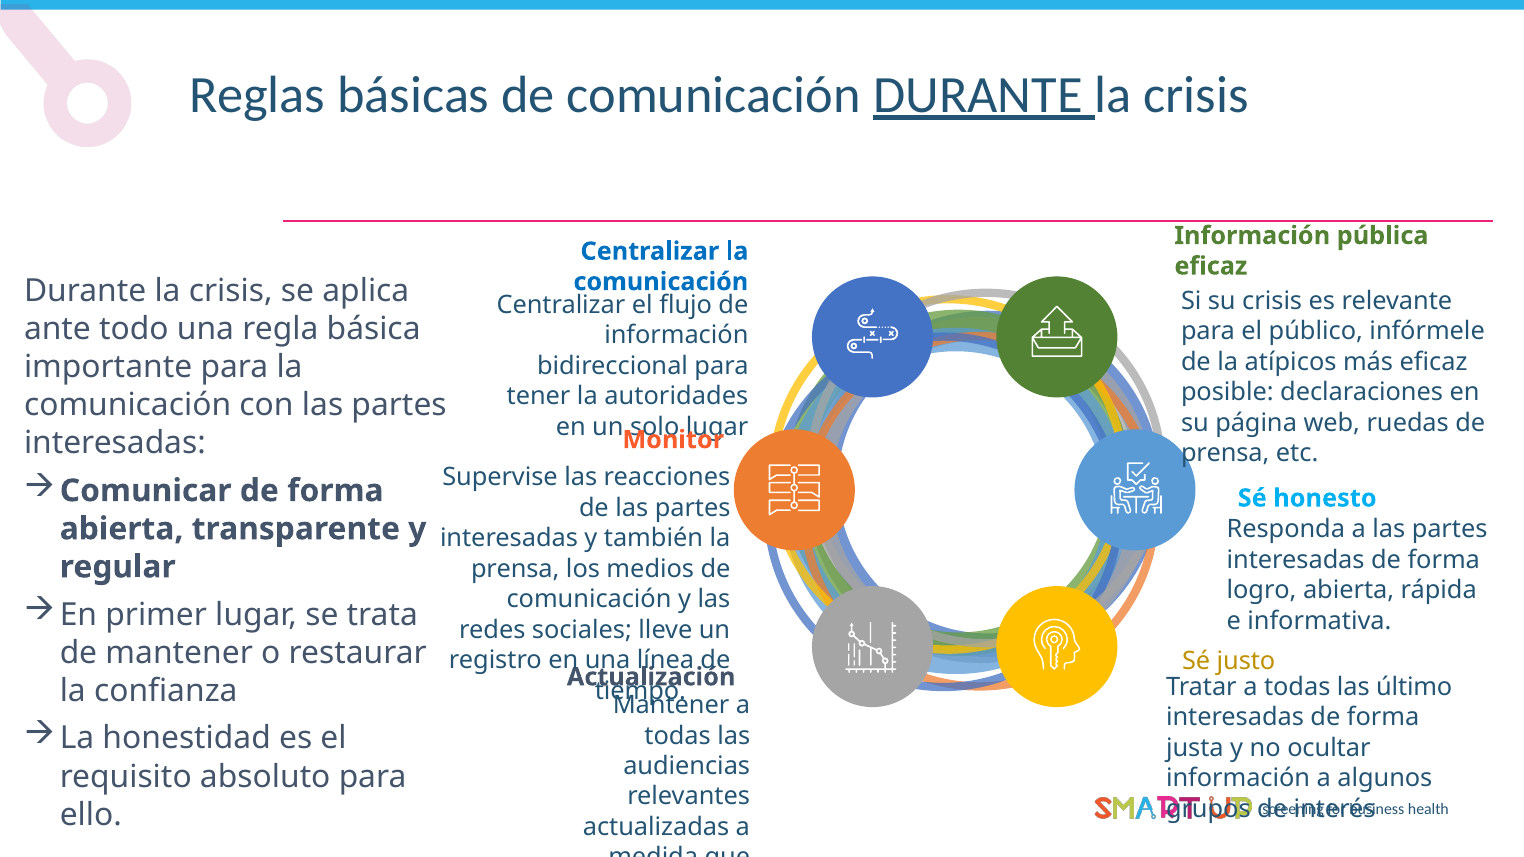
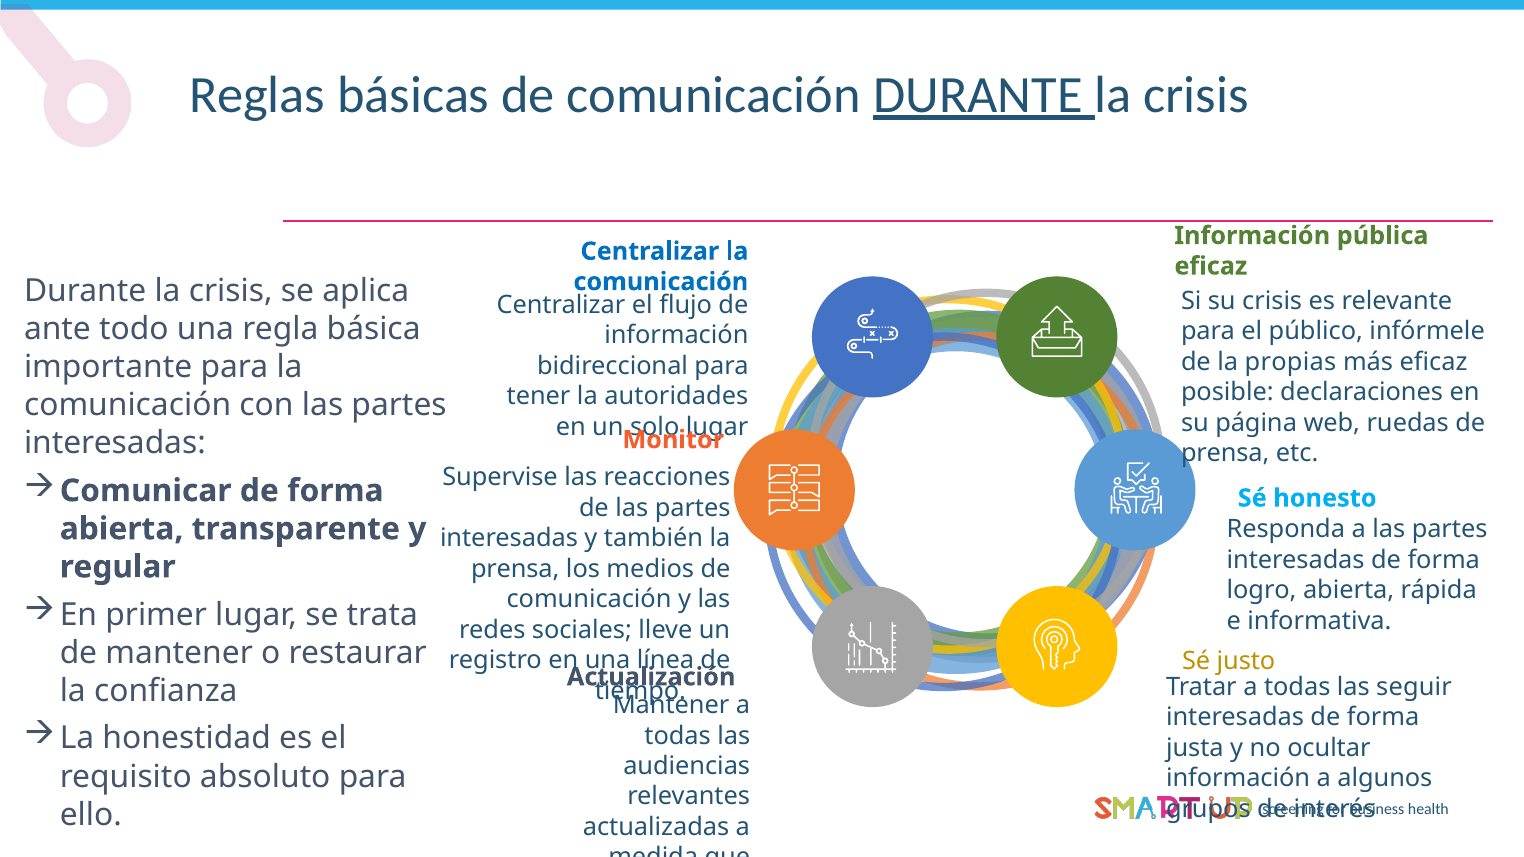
atípicos: atípicos -> propias (1290, 362)
último: último -> seguir (1414, 687)
